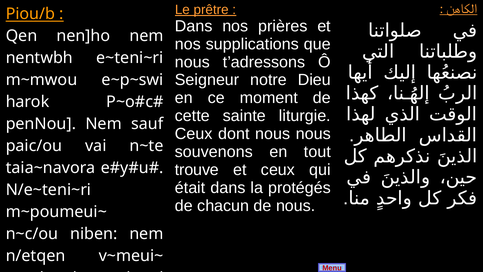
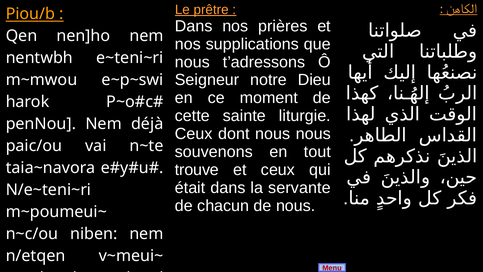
sauf: sauf -> déjà (147, 124)
protégés: protégés -> servante (299, 188)
